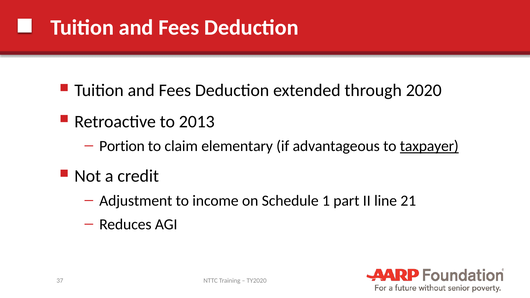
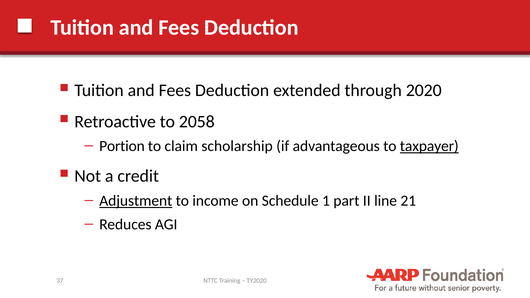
2013: 2013 -> 2058 (197, 122)
elementary: elementary -> scholarship (237, 146)
Adjustment underline: none -> present (136, 201)
